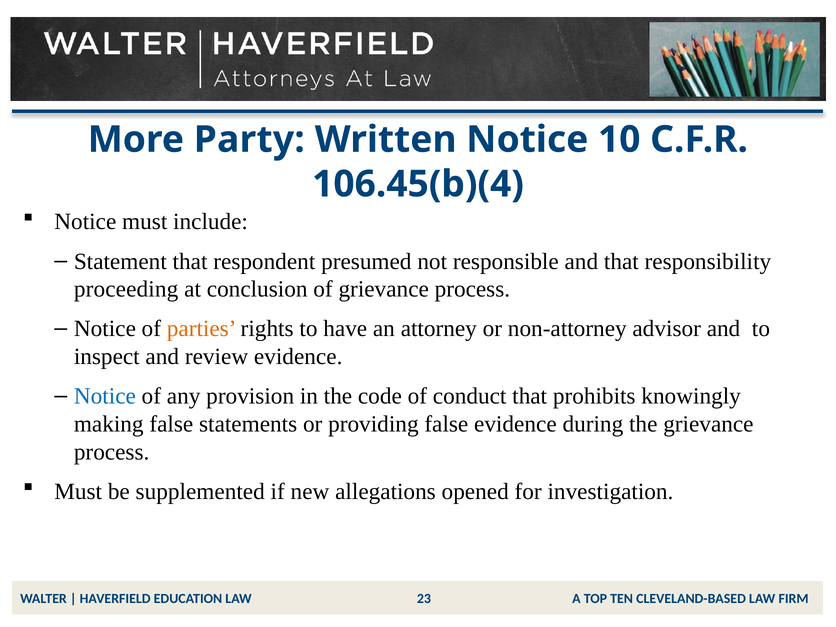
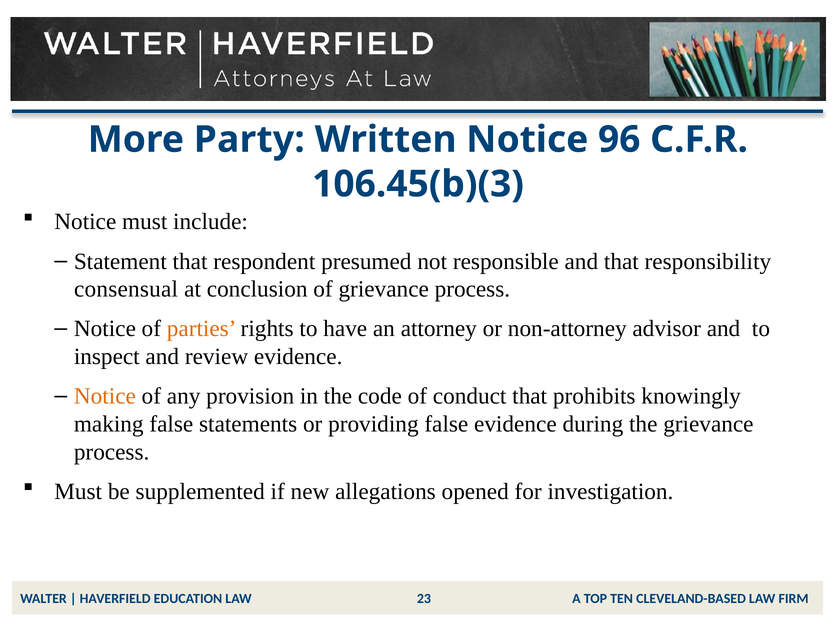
10: 10 -> 96 (619, 140)
106.45(b)(4: 106.45(b)(4 -> 106.45(b)(3 (418, 184)
proceeding: proceeding -> consensual (126, 289)
Notice colour: blue -> orange (105, 396)
